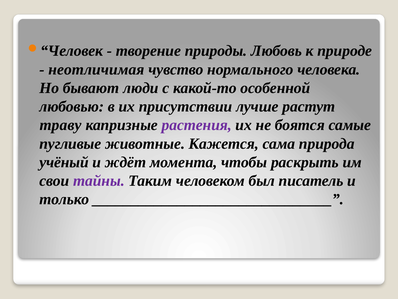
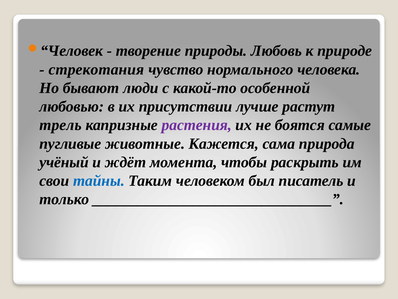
неотличимая: неотличимая -> стрекотания (96, 69)
траву: траву -> трель (61, 125)
тайны colour: purple -> blue (99, 180)
